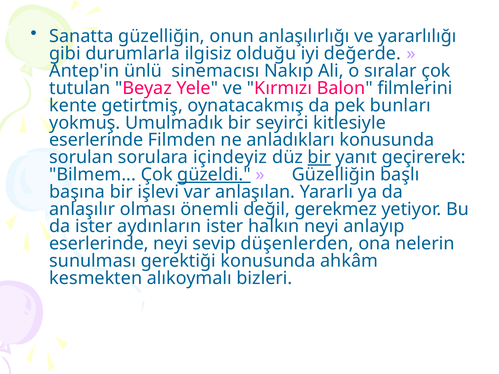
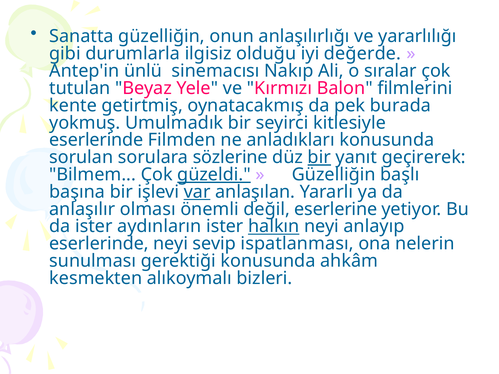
bunları: bunları -> burada (400, 106)
içindeyiz: içindeyiz -> sözlerine (230, 157)
var underline: none -> present (197, 192)
gerekmez: gerekmez -> eserlerine (336, 209)
halkın underline: none -> present (274, 227)
düşenlerden: düşenlerden -> ispatlanması (297, 244)
